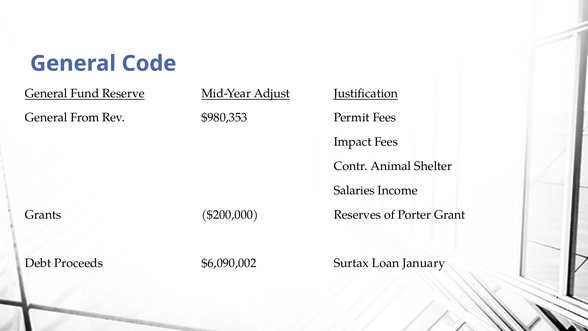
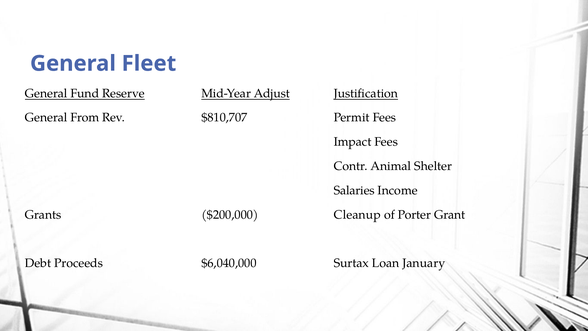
Code: Code -> Fleet (149, 63)
$980,353: $980,353 -> $810,707 (224, 118)
Reserves: Reserves -> Cleanup (357, 215)
$6,090,002: $6,090,002 -> $6,040,000 (229, 263)
